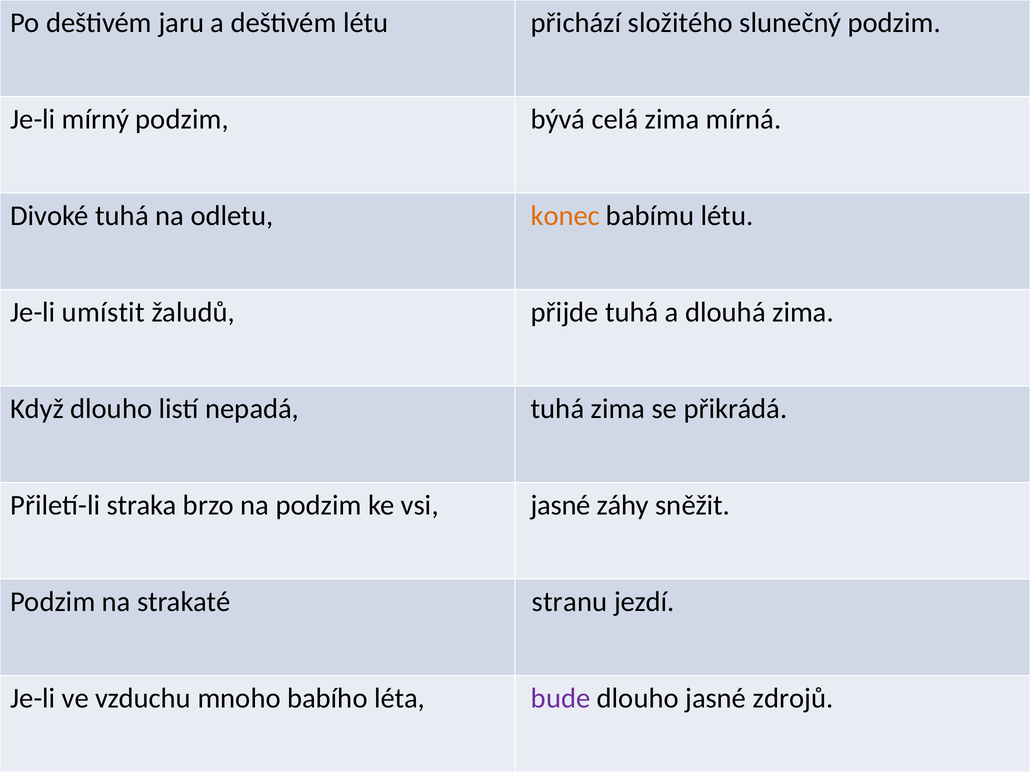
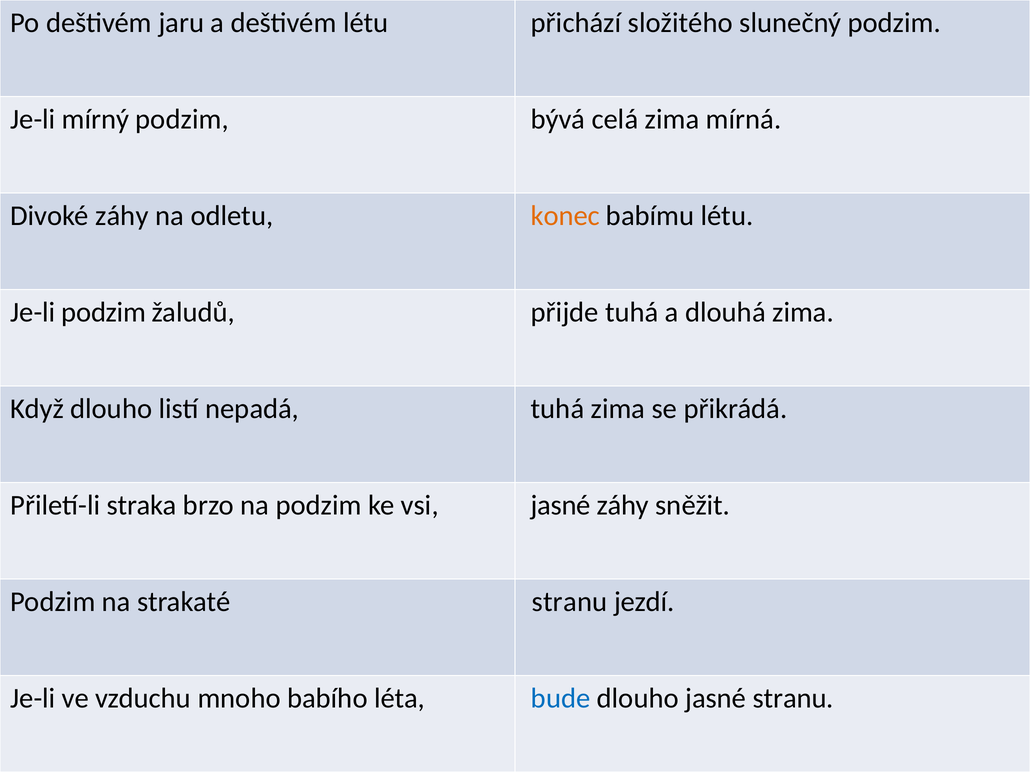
Divoké tuhá: tuhá -> záhy (122, 216)
Je-li umístit: umístit -> podzim (104, 313)
bude colour: purple -> blue (561, 699)
jasné zdrojů: zdrojů -> stranu (793, 699)
